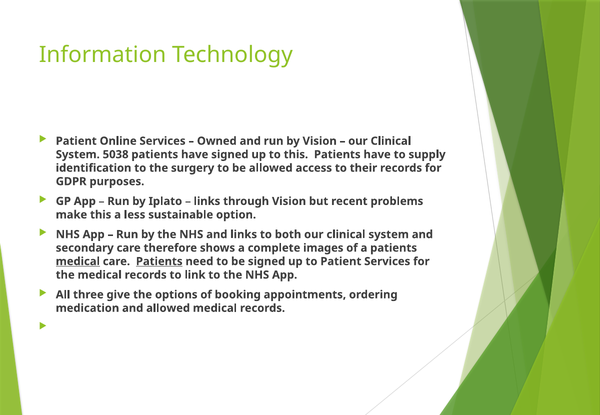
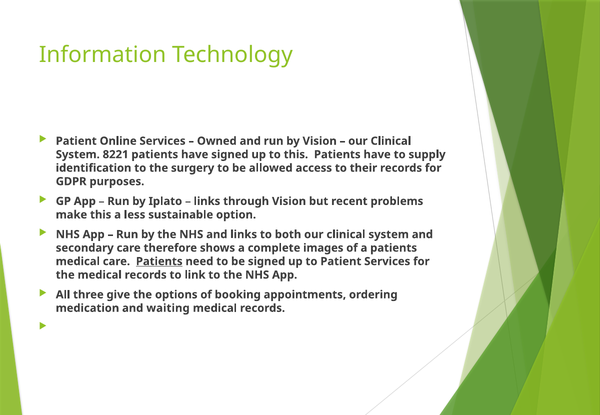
5038: 5038 -> 8221 (116, 155)
medical underline: present -> none (78, 262)
and allowed: allowed -> waiting (168, 308)
